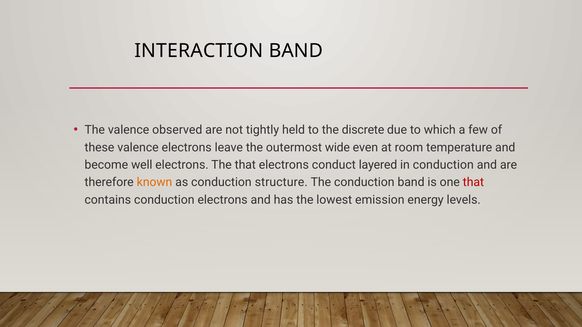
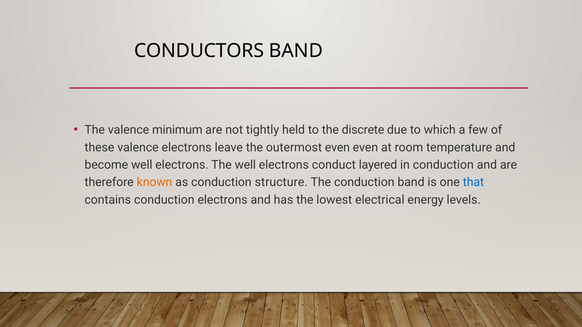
INTERACTION: INTERACTION -> CONDUCTORS (199, 51)
observed: observed -> minimum (177, 130)
outermost wide: wide -> even (337, 148)
The that: that -> well (245, 165)
that colour: red -> blue (473, 182)
emission: emission -> electrical (380, 200)
